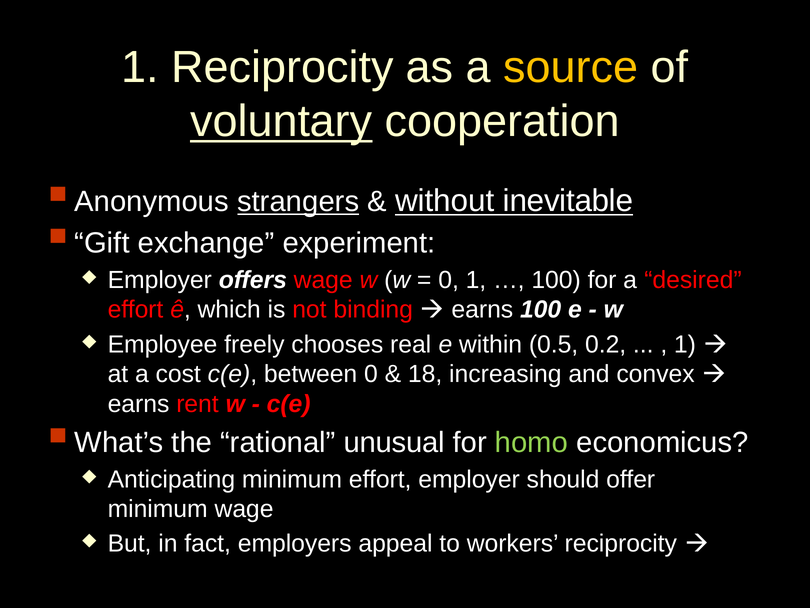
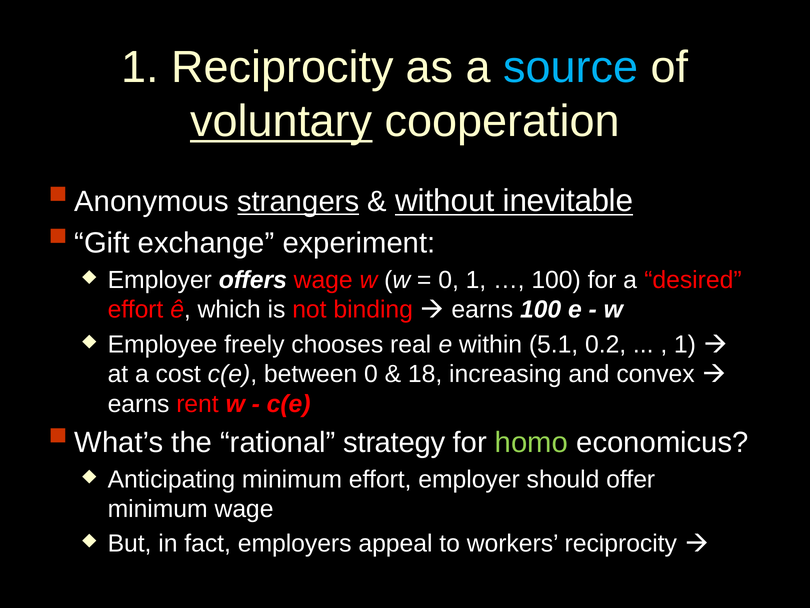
source colour: yellow -> light blue (571, 67)
0.5: 0.5 -> 5.1 (554, 344)
unusual: unusual -> strategy (394, 442)
